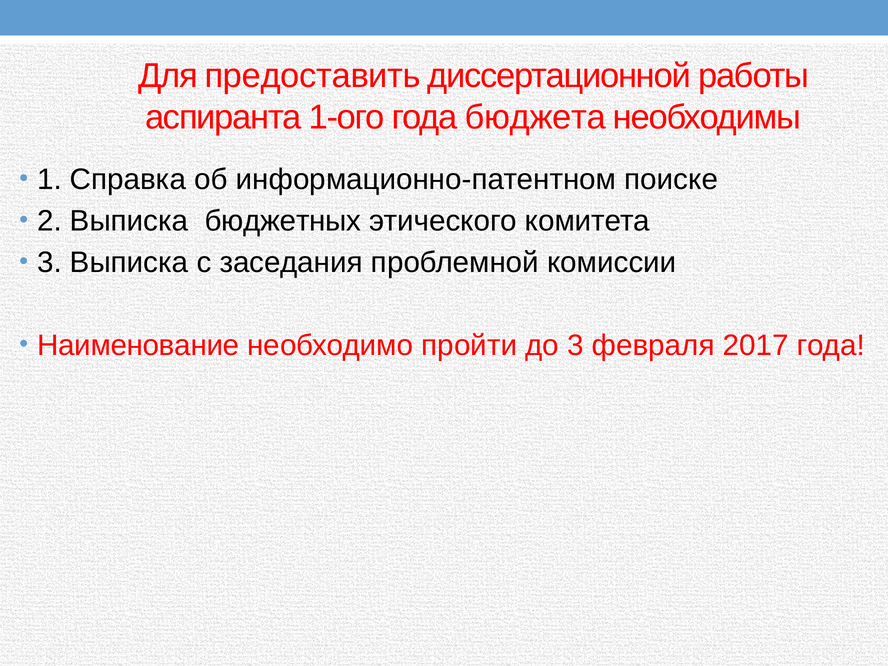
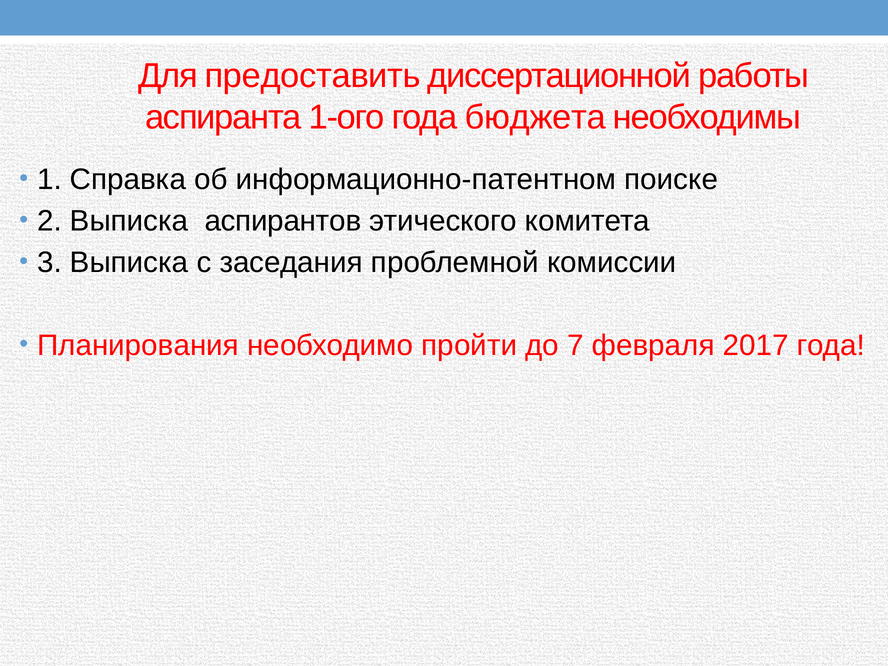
бюджетных: бюджетных -> аспирантов (283, 221)
Наименование: Наименование -> Планирования (138, 345)
до 3: 3 -> 7 (575, 345)
